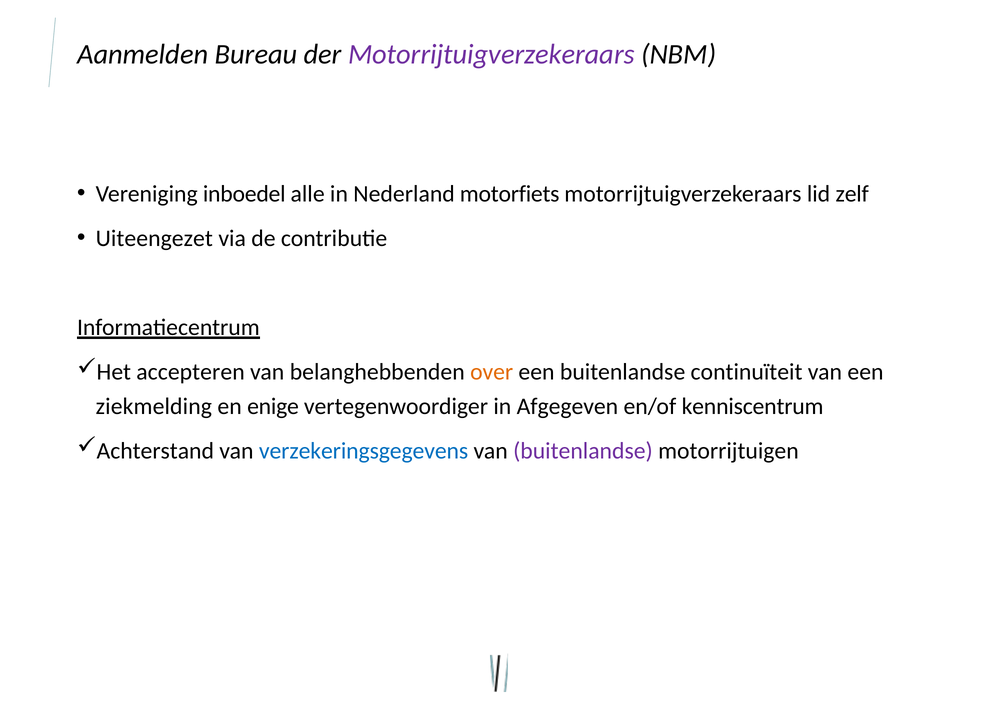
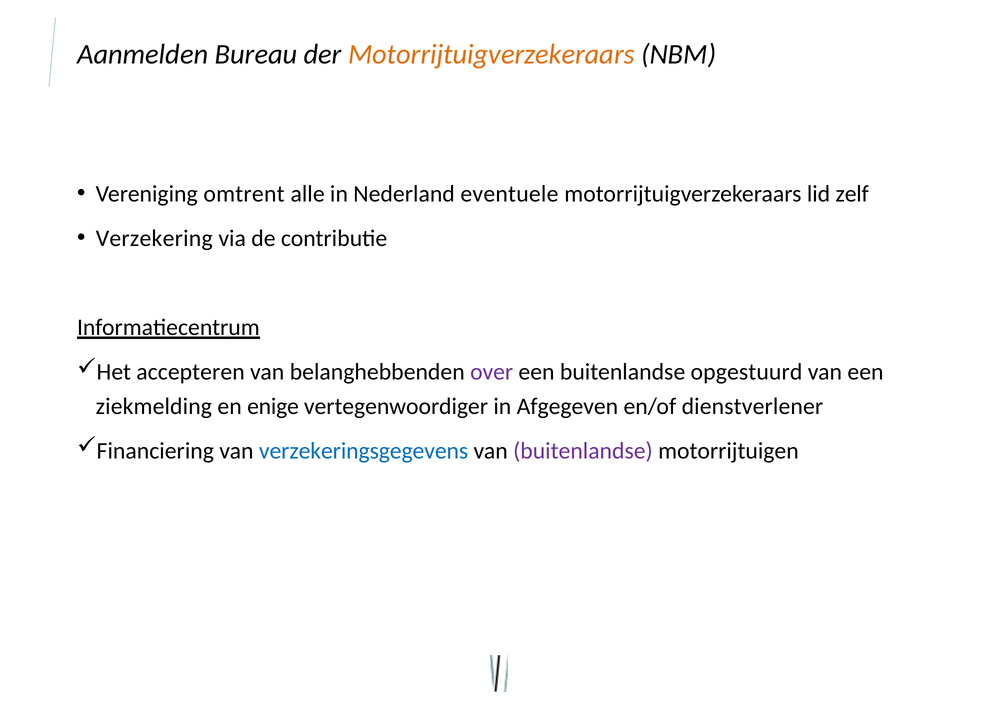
Motorrijtuigverzekeraars colour: purple -> orange (491, 54)
inboedel: inboedel -> omtrent (244, 194)
motorfiets: motorfiets -> eventuele (509, 194)
Uiteengezet: Uiteengezet -> Verzekering (154, 238)
over colour: orange -> purple (492, 372)
continuïteit: continuïteit -> opgestuurd (746, 372)
kenniscentrum: kenniscentrum -> dienstverlener (752, 406)
Achterstand: Achterstand -> Financiering (155, 451)
